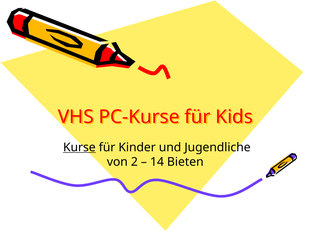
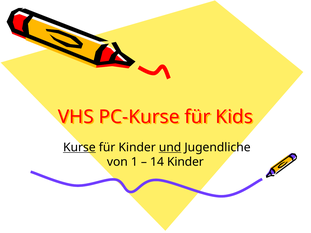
und underline: none -> present (170, 147)
2: 2 -> 1 (134, 162)
14 Bieten: Bieten -> Kinder (185, 162)
